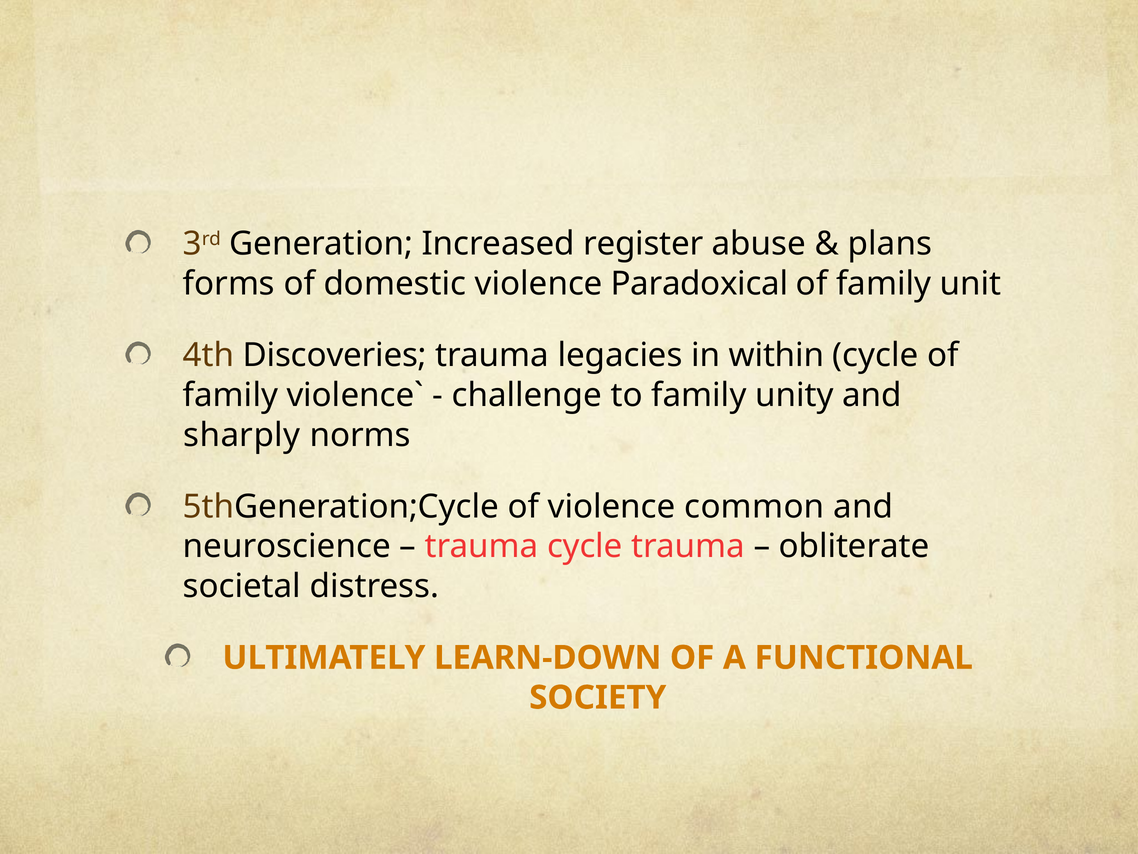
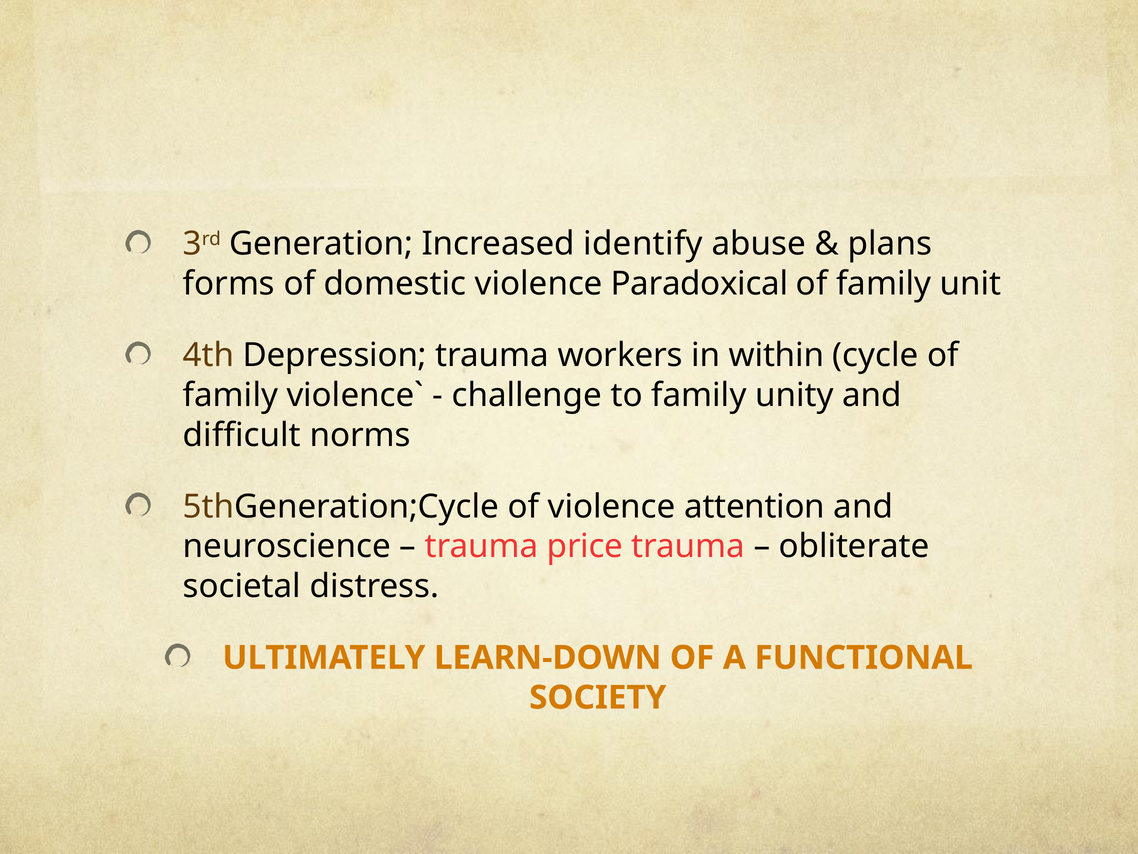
register: register -> identify (643, 244)
Discoveries: Discoveries -> Depression (335, 355)
legacies: legacies -> workers (620, 355)
sharply: sharply -> difficult (242, 435)
common: common -> attention (755, 506)
trauma cycle: cycle -> price (585, 546)
